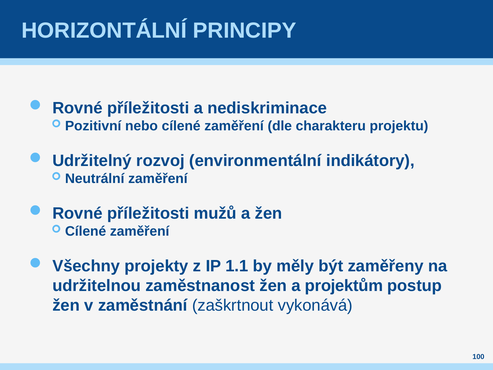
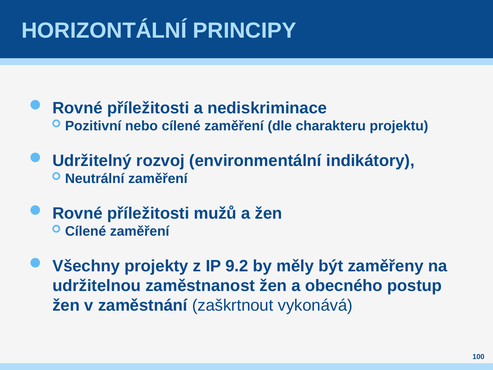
1.1: 1.1 -> 9.2 (237, 266)
projektům: projektům -> obecného (344, 286)
